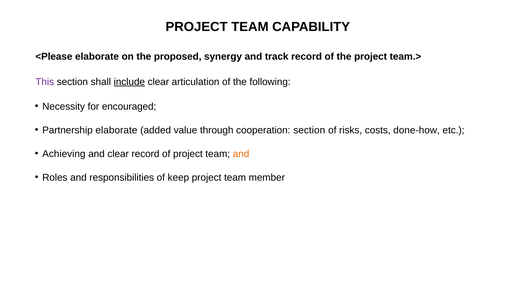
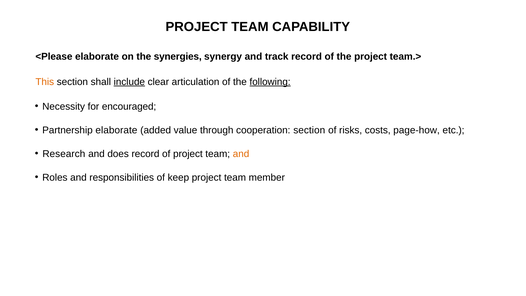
proposed: proposed -> synergies (178, 57)
This colour: purple -> orange (45, 82)
following underline: none -> present (270, 82)
done-how: done-how -> page-how (417, 130)
Achieving: Achieving -> Research (64, 154)
and clear: clear -> does (118, 154)
